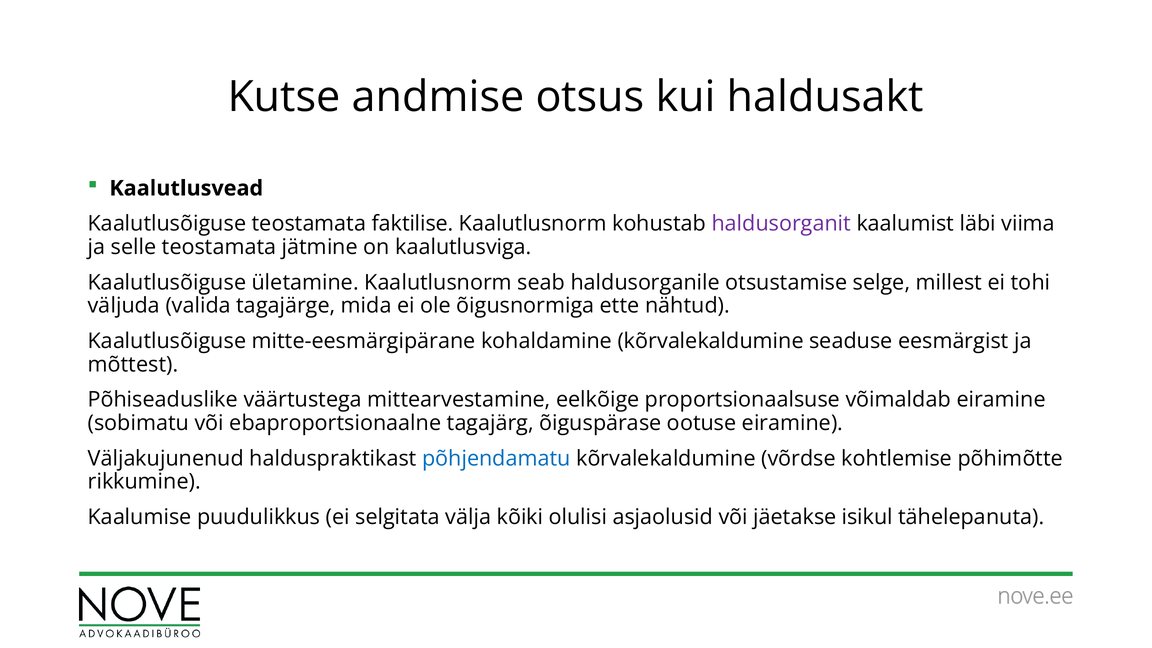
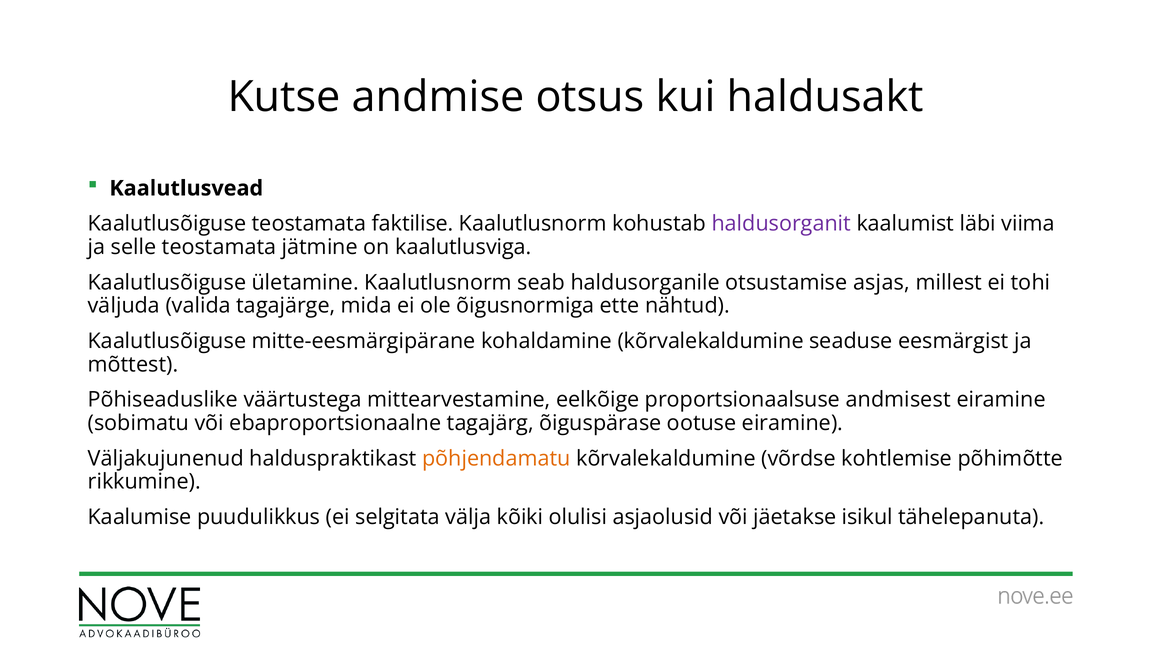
selge: selge -> asjas (881, 282)
võimaldab: võimaldab -> andmisest (898, 400)
põhjendamatu colour: blue -> orange (496, 458)
